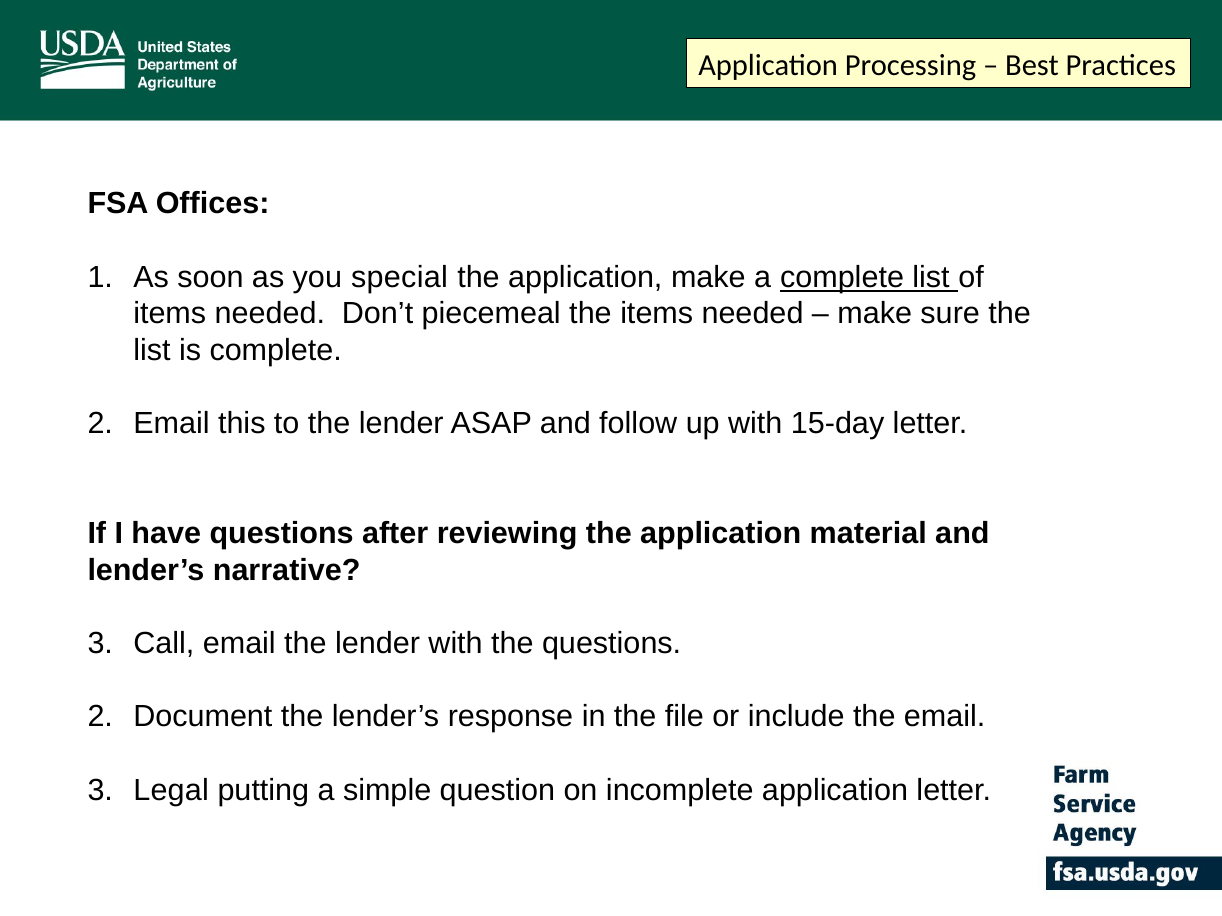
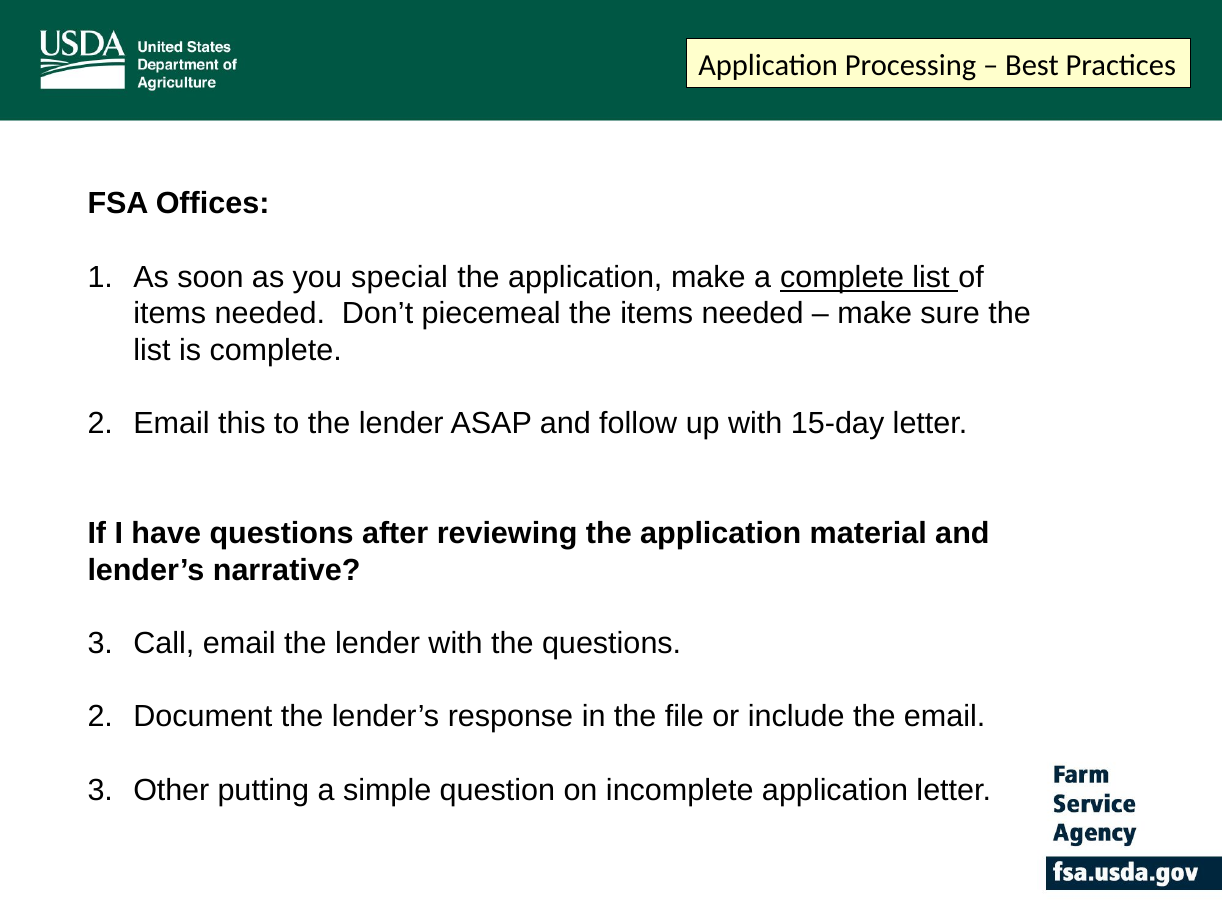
Legal: Legal -> Other (171, 791)
